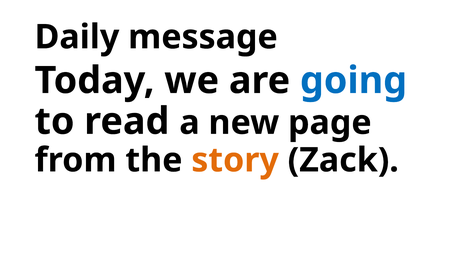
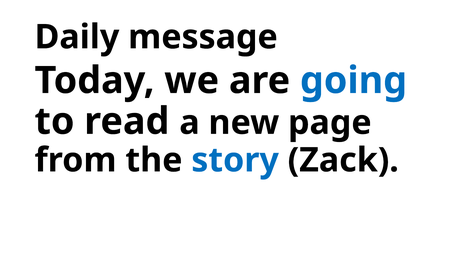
story colour: orange -> blue (235, 160)
